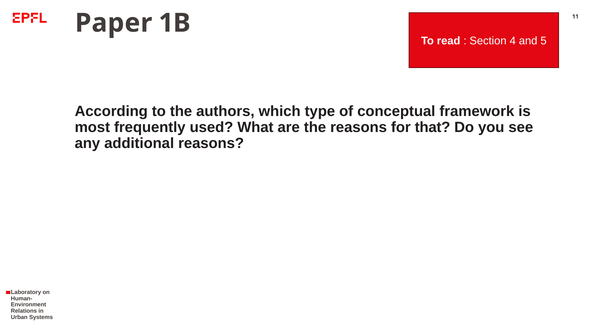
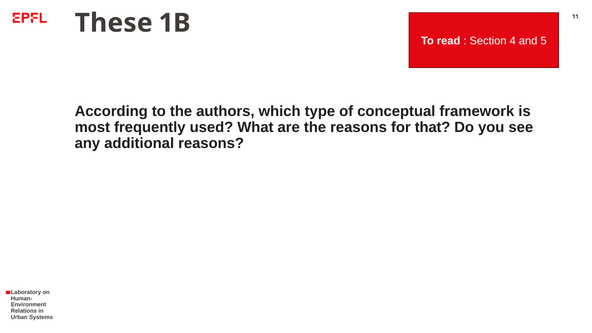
Paper: Paper -> These (114, 23)
